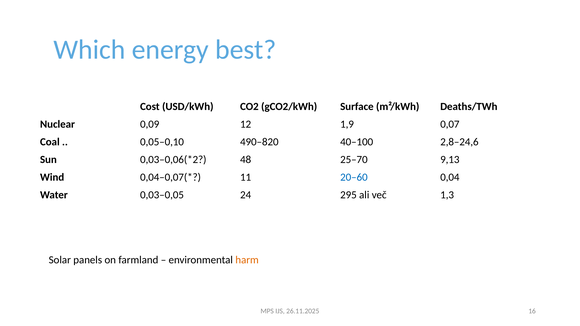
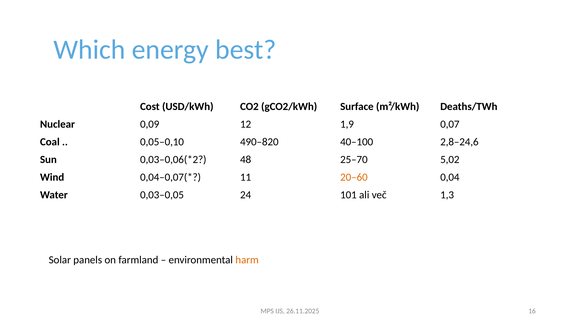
9,13: 9,13 -> 5,02 (450, 160)
20–60 colour: blue -> orange (354, 177)
295: 295 -> 101 (348, 195)
